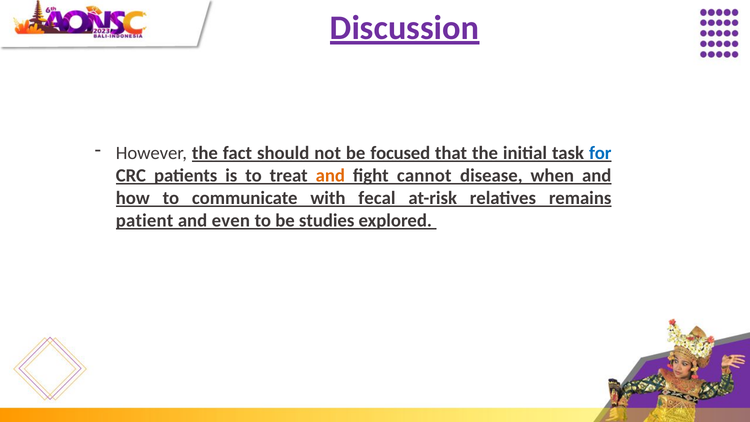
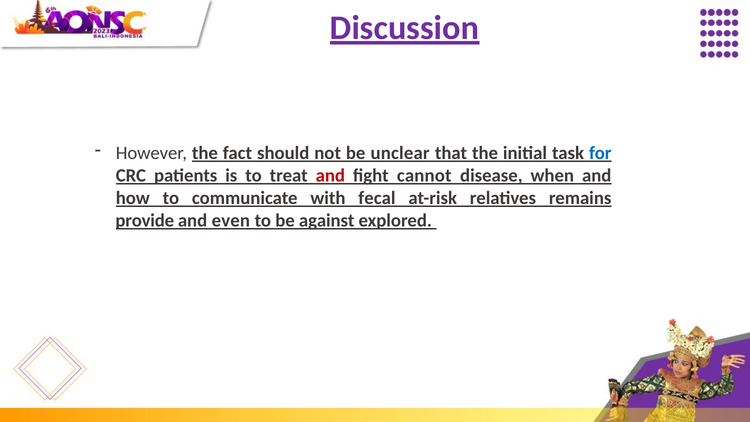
focused: focused -> unclear (400, 153)
and colour: orange -> red (330, 176)
patient: patient -> provide (145, 221)
studies: studies -> against (327, 221)
